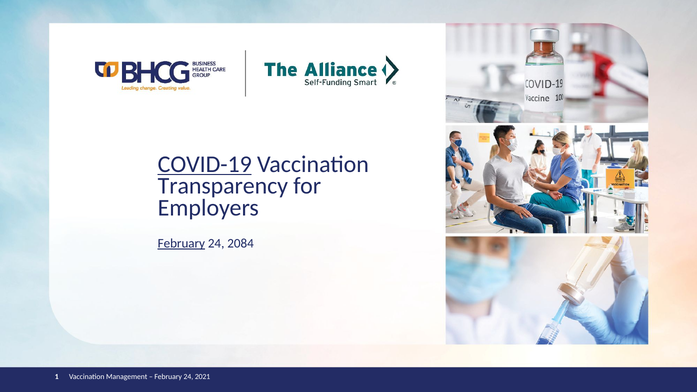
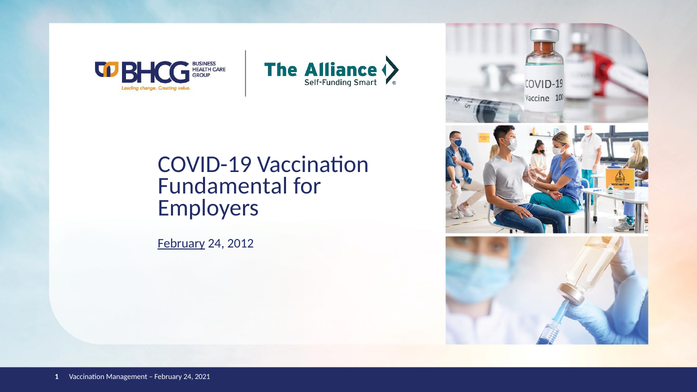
COVID-19 underline: present -> none (205, 164)
Transparency: Transparency -> Fundamental (223, 186)
2084: 2084 -> 2012 (241, 243)
